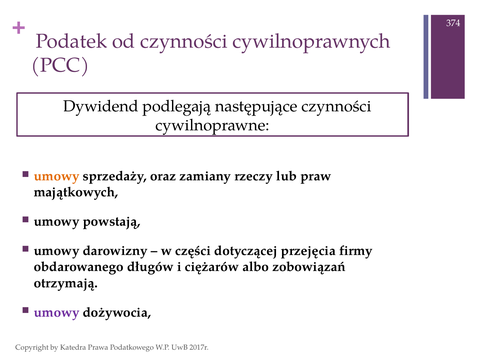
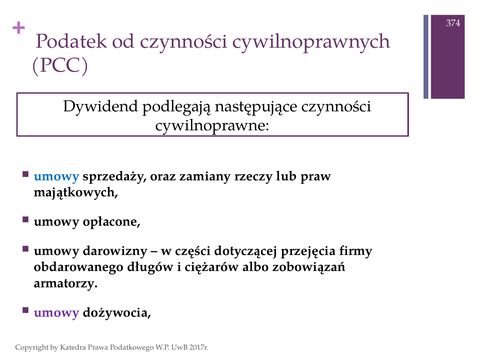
umowy colour: orange -> blue (57, 176)
powstają: powstają -> opłacone (112, 222)
otrzymają: otrzymają -> armatorzy (66, 283)
